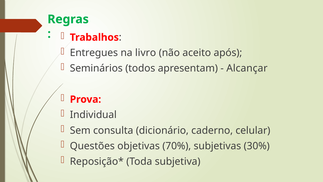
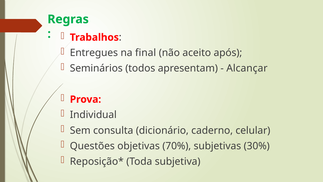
livro: livro -> final (146, 53)
